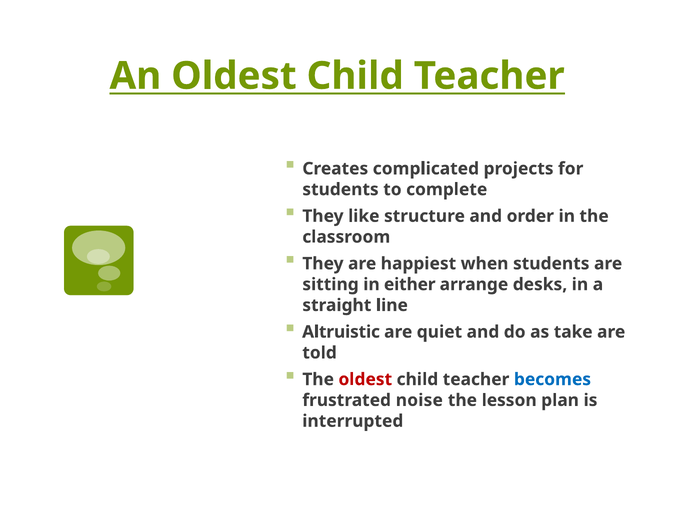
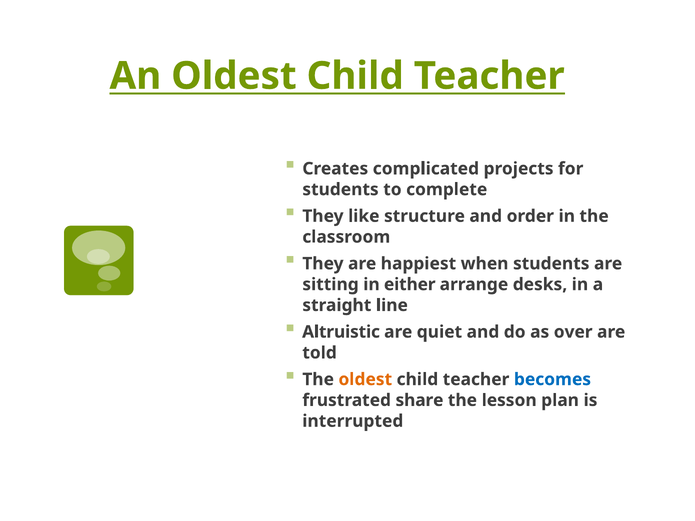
take: take -> over (573, 332)
oldest colour: red -> orange (365, 380)
noise: noise -> share (419, 400)
